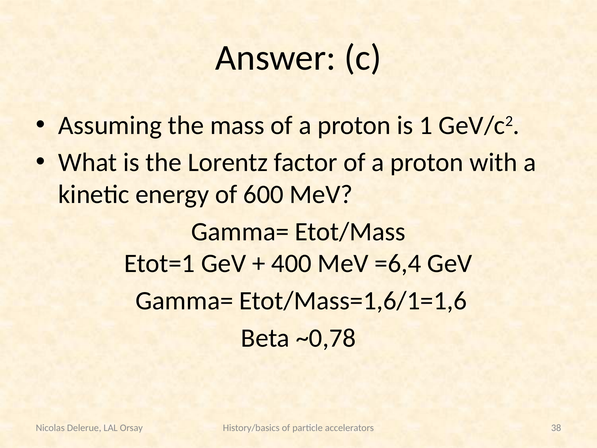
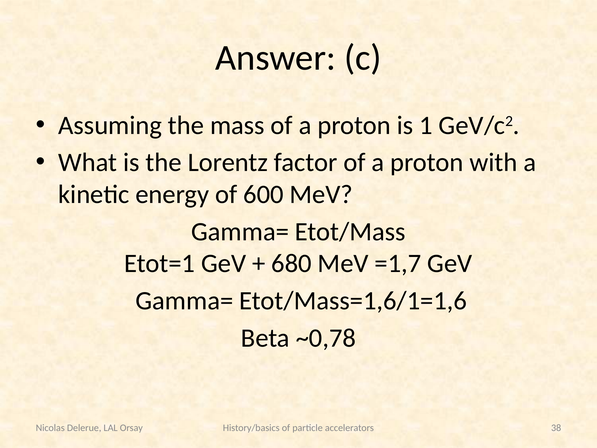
400: 400 -> 680 (291, 263)
=6,4: =6,4 -> =1,7 (398, 263)
